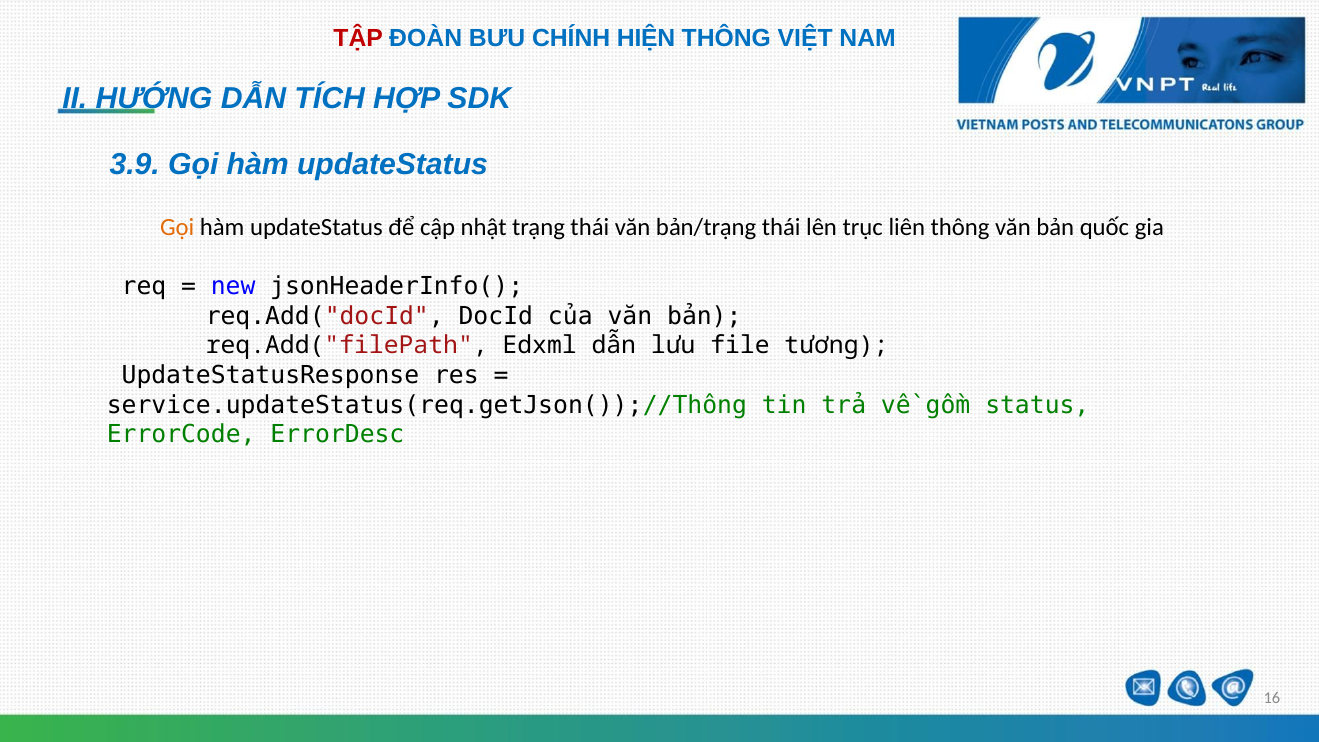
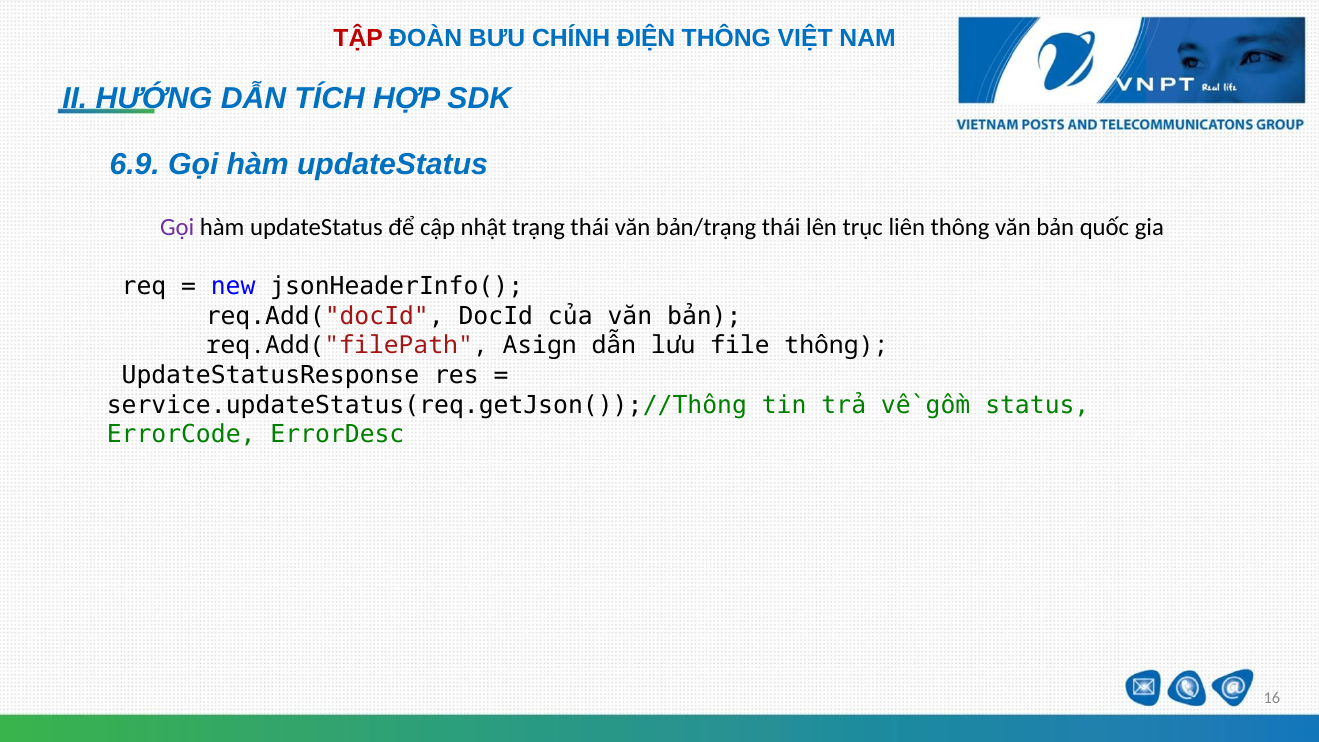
HIỆN: HIỆN -> ĐIỆN (646, 38)
3.9: 3.9 -> 6.9 (135, 165)
Gọi colour: orange -> purple (177, 227)
Edxml: Edxml -> Asign (540, 346)
file tương: tương -> thông (836, 346)
